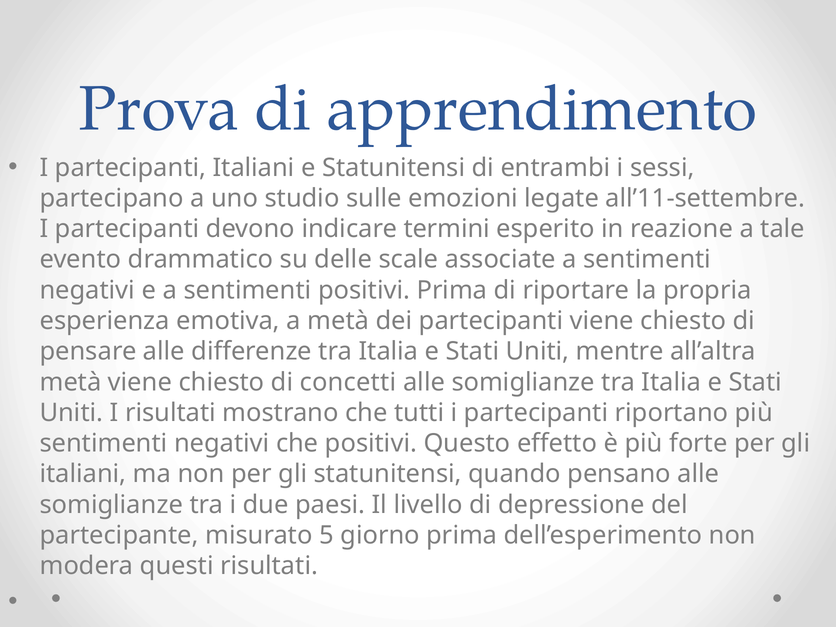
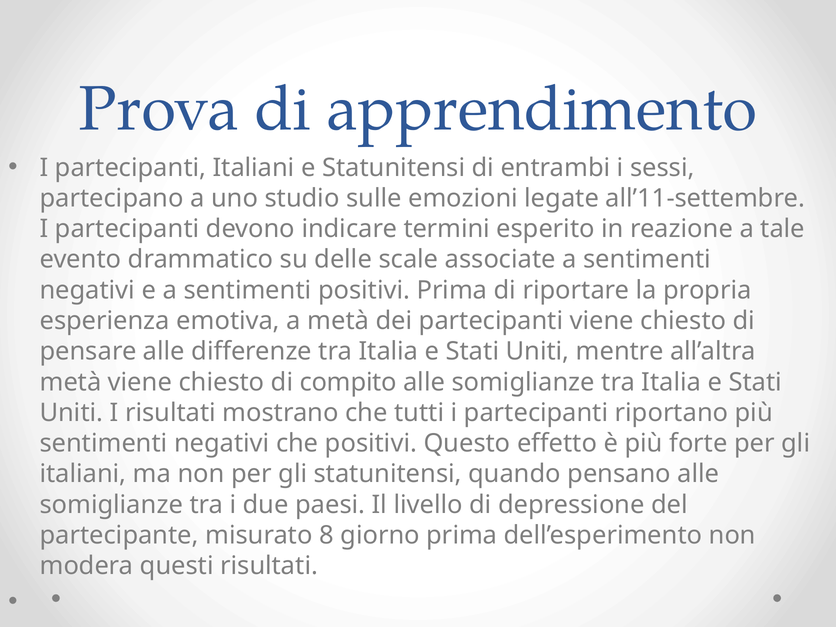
concetti: concetti -> compito (348, 382)
5: 5 -> 8 (327, 535)
